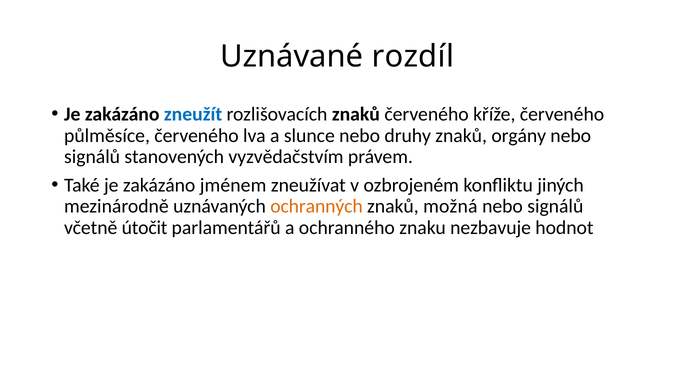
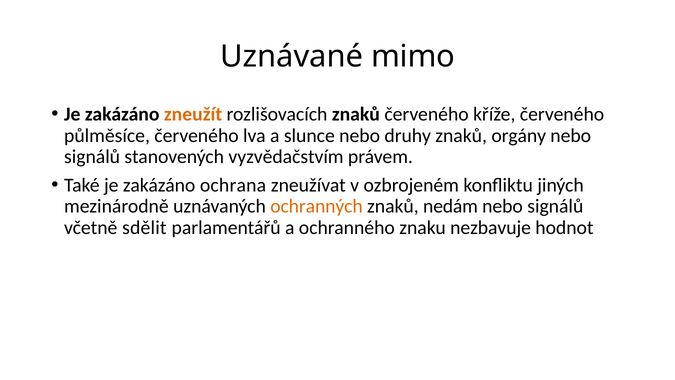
rozdíl: rozdíl -> mimo (413, 57)
zneužít colour: blue -> orange (193, 114)
jménem: jménem -> ochrana (233, 185)
možná: možná -> nedám (451, 206)
útočit: útočit -> sdělit (144, 227)
